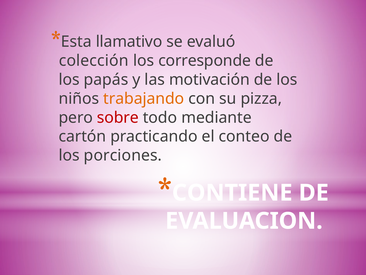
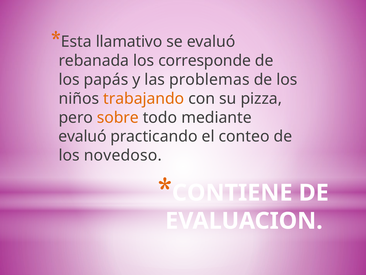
colección: colección -> rebanada (94, 61)
motivación: motivación -> problemas (209, 80)
sobre colour: red -> orange (118, 117)
cartón: cartón -> evaluó (82, 136)
porciones: porciones -> novedoso (123, 155)
